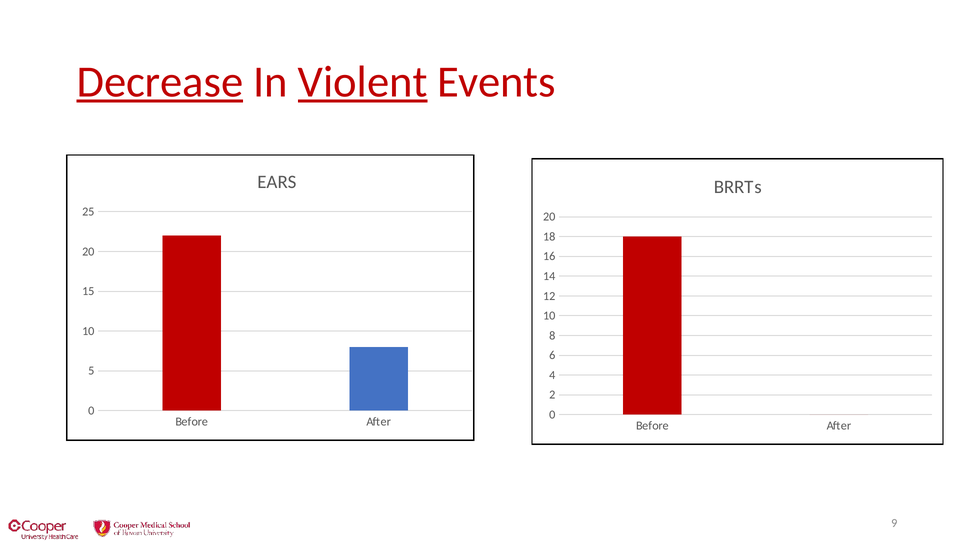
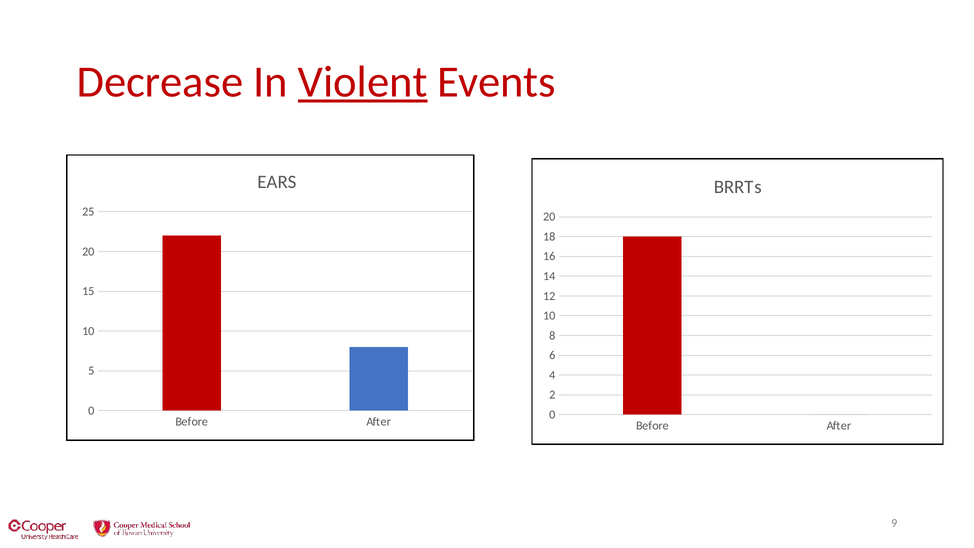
Decrease underline: present -> none (160, 82)
